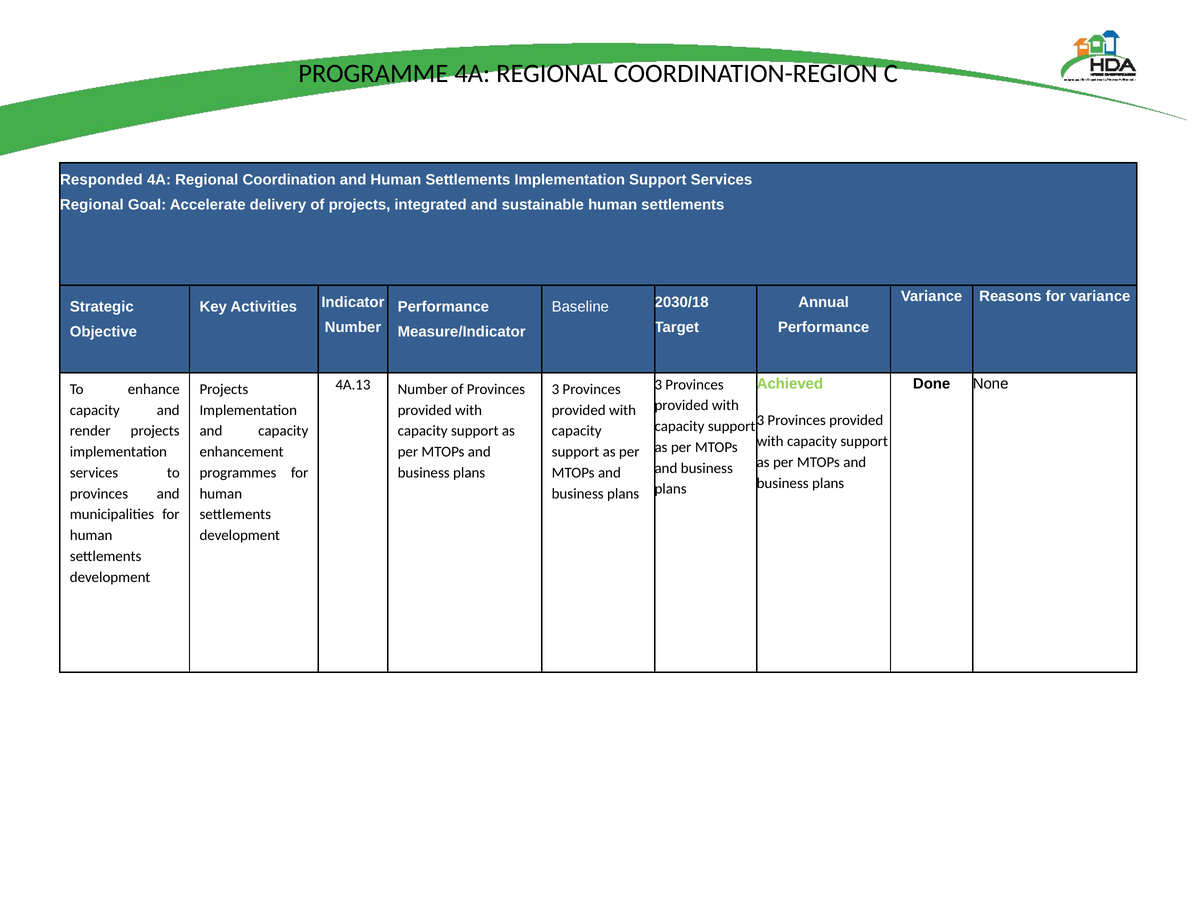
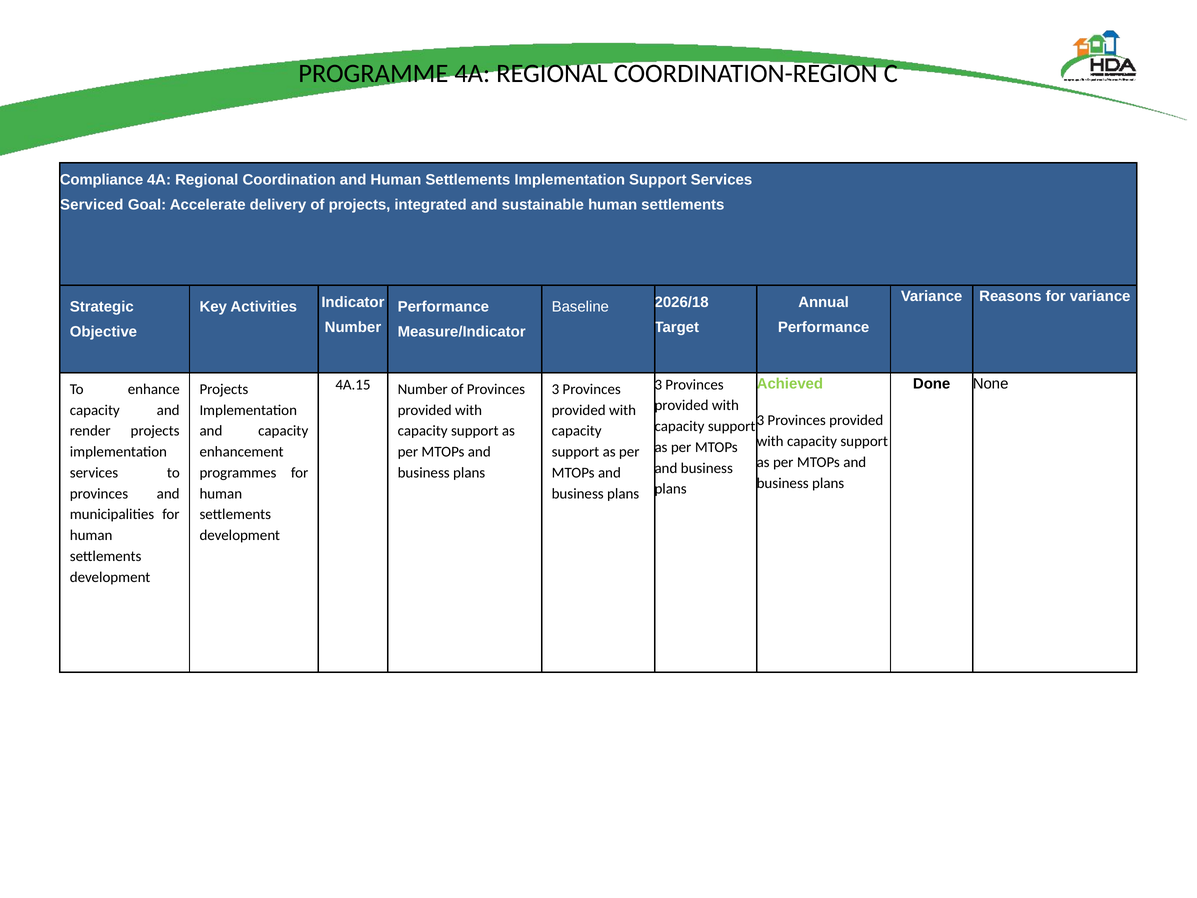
Responded: Responded -> Compliance (102, 180)
Regional: Regional -> Serviced (92, 205)
2030/18: 2030/18 -> 2026/18 (682, 302)
4A.13: 4A.13 -> 4A.15 (353, 385)
